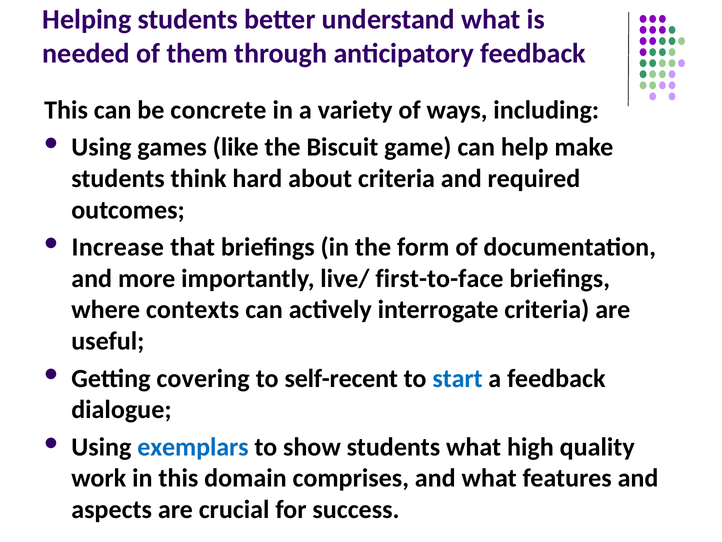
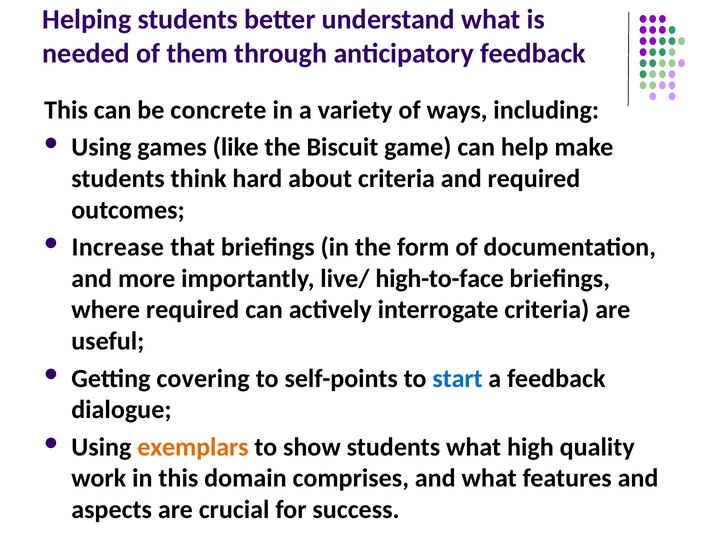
first-to-face: first-to-face -> high-to-face (440, 278)
where contexts: contexts -> required (193, 310)
self-recent: self-recent -> self-points (341, 378)
exemplars colour: blue -> orange (193, 447)
